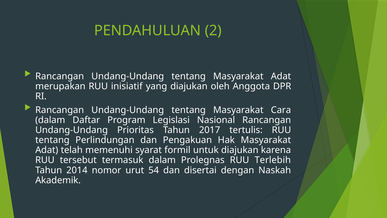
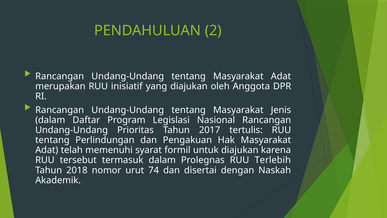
Cara: Cara -> Jenis (281, 110)
2014: 2014 -> 2018 (77, 170)
54: 54 -> 74 (154, 170)
